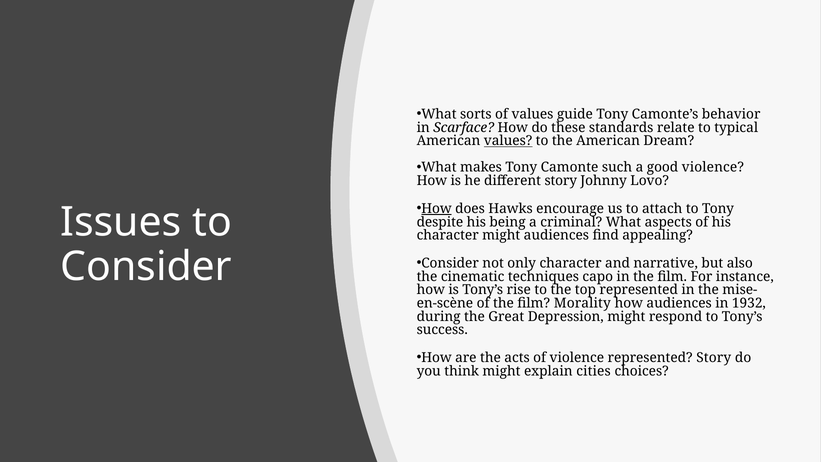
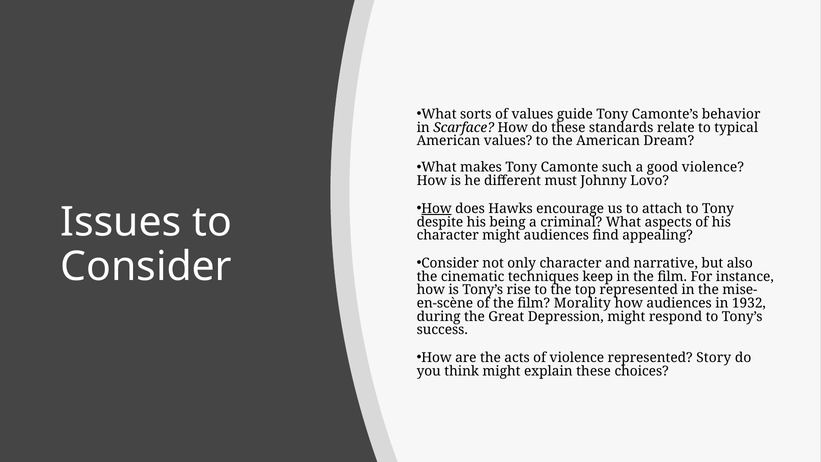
values underline: present -> none (508, 141)
different story: story -> must (561, 181)
capo: capo -> keep (598, 277)
explain cities: cities -> these (594, 371)
